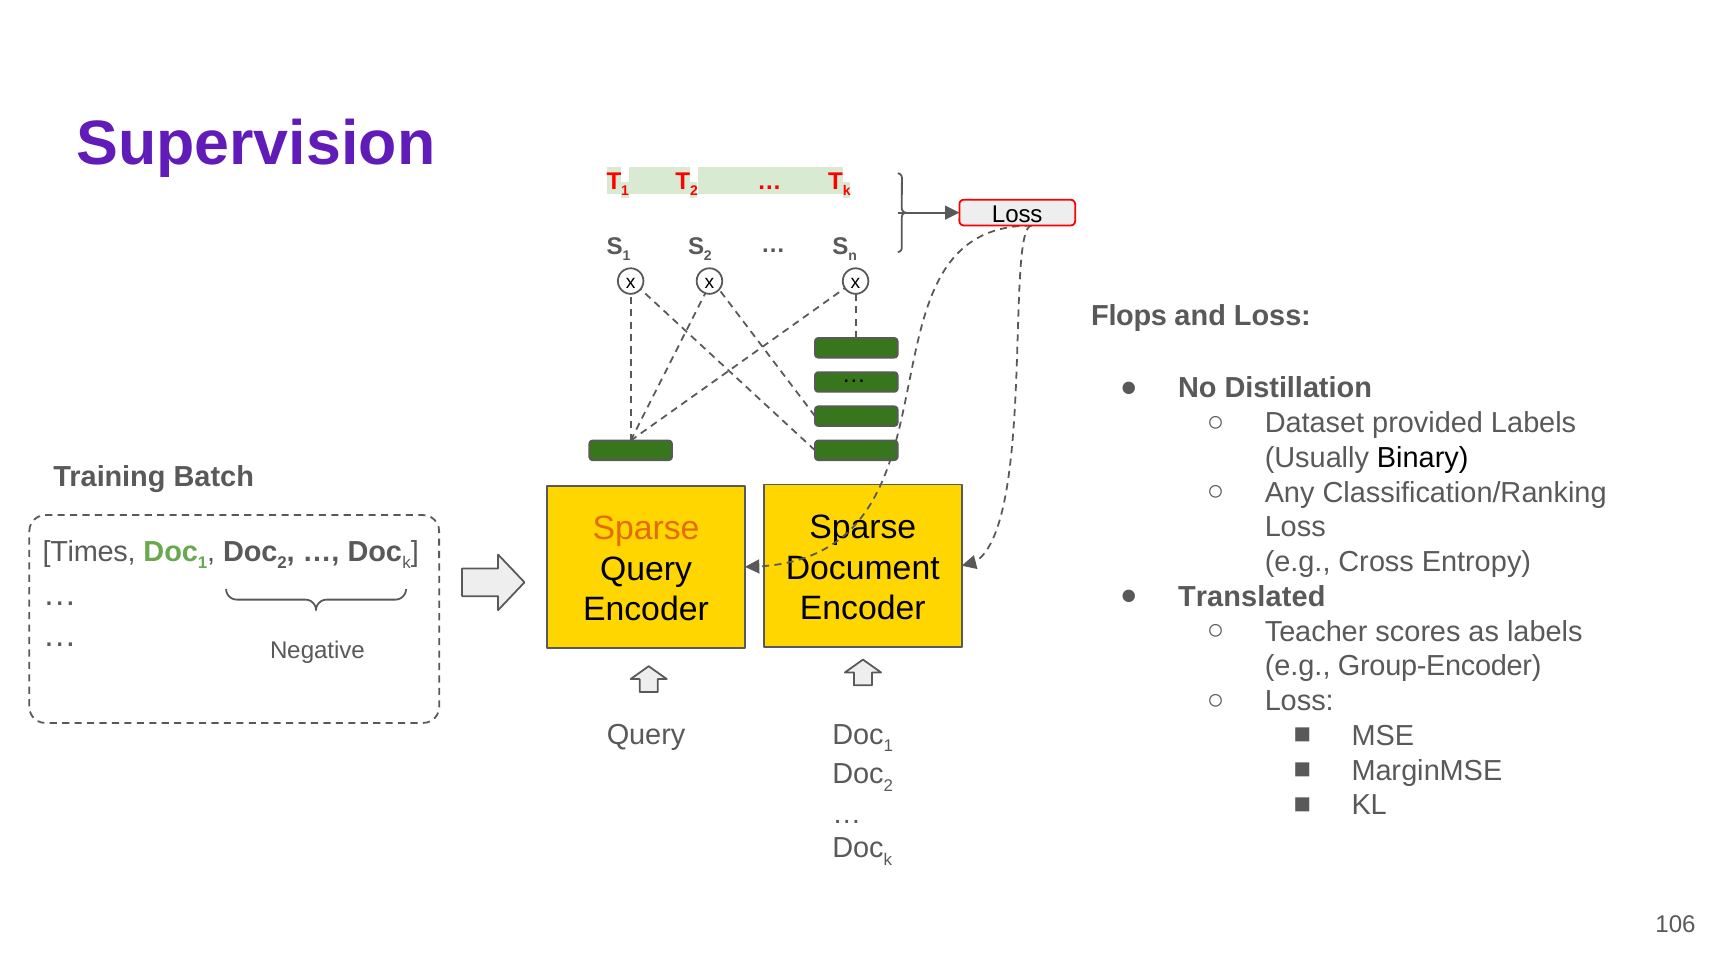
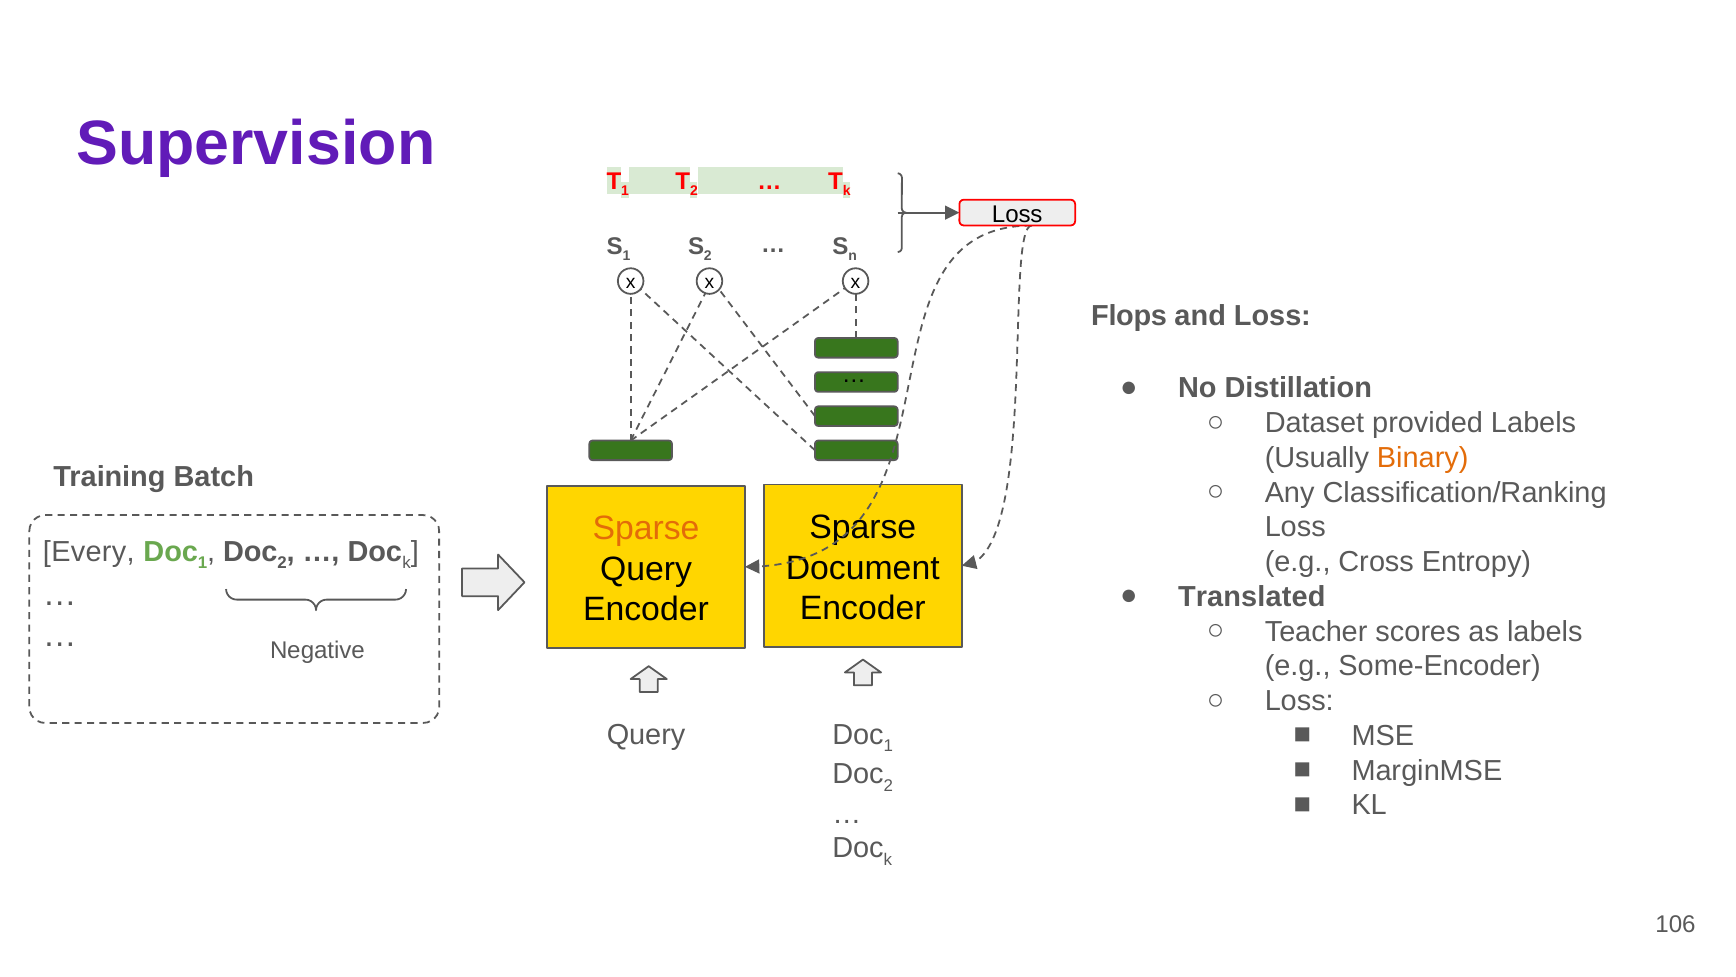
Binary colour: black -> orange (1423, 458)
Times: Times -> Every (89, 552)
Group-Encoder: Group-Encoder -> Some-Encoder (1440, 666)
